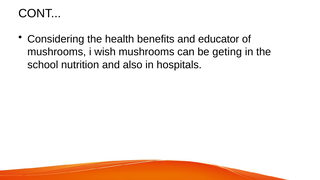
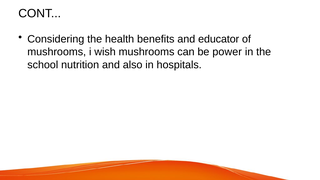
geting: geting -> power (227, 52)
